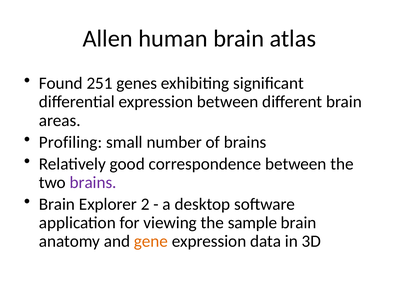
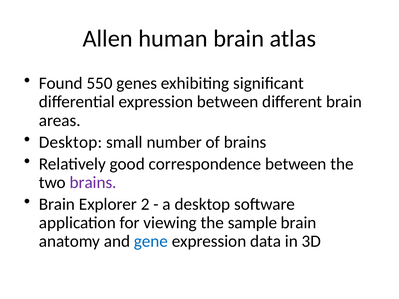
251: 251 -> 550 (100, 83)
Profiling: Profiling -> Desktop (71, 142)
gene colour: orange -> blue (151, 241)
